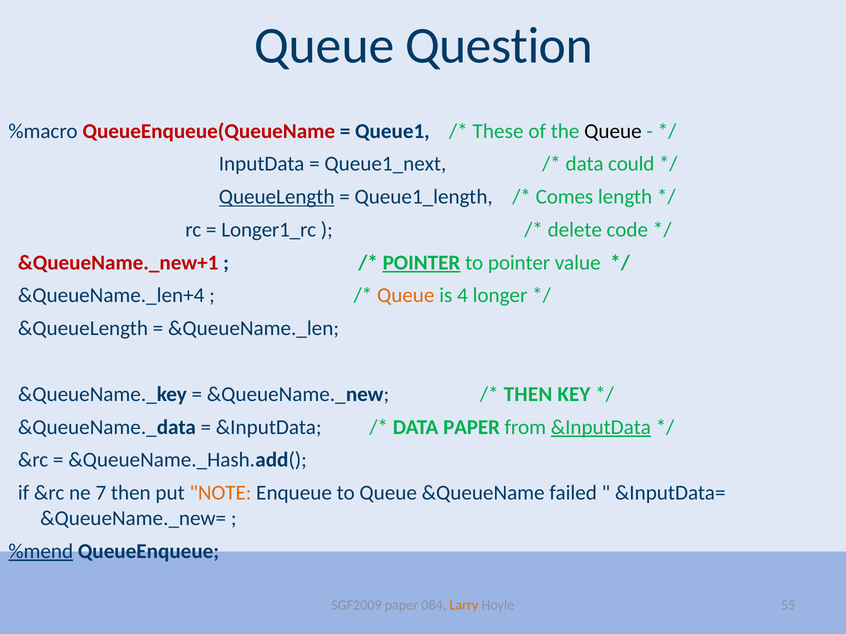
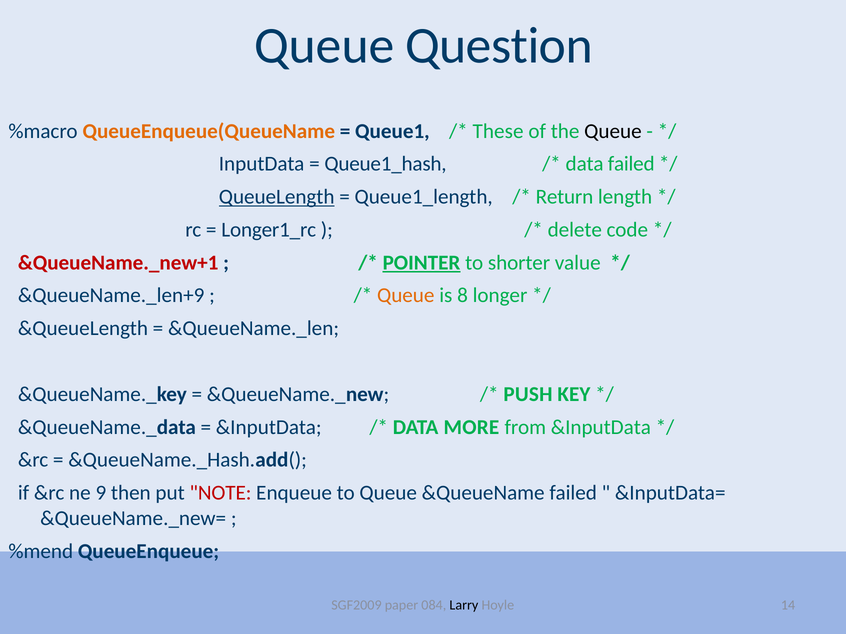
QueueEnqueue(QueueName colour: red -> orange (209, 131)
Queue1_next: Queue1_next -> Queue1_hash (385, 164)
data could: could -> failed (631, 164)
Comes: Comes -> Return (564, 197)
to pointer: pointer -> shorter (519, 263)
&QueueName._len+4: &QueueName._len+4 -> &QueueName._len+9 (111, 296)
4: 4 -> 8 (463, 296)
THEN: THEN -> PUSH (528, 394)
DATA PAPER: PAPER -> MORE (471, 427)
&InputData underline: present -> none (601, 427)
7: 7 -> 9 (101, 493)
NOTE colour: orange -> red (221, 493)
%mend underline: present -> none (41, 551)
Larry colour: orange -> black (464, 606)
55: 55 -> 14 (788, 606)
